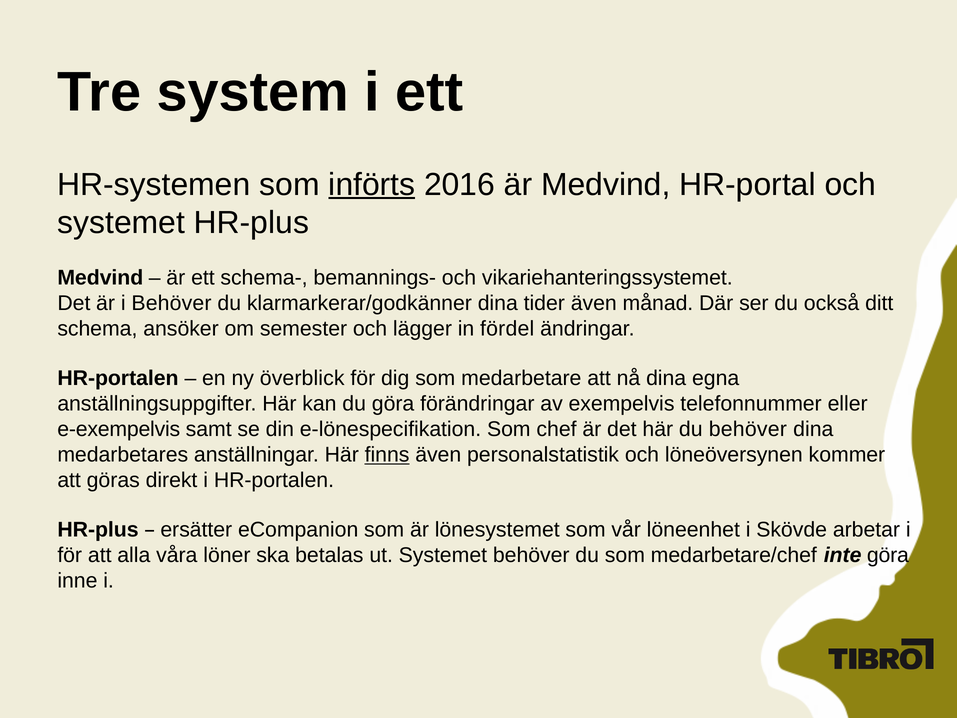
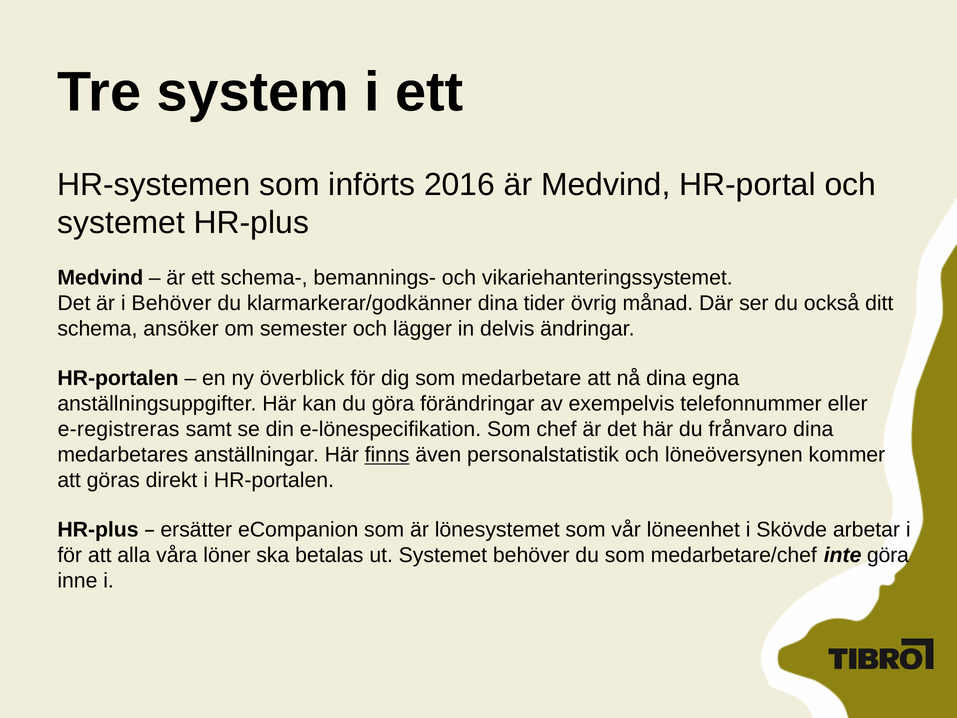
införts underline: present -> none (372, 184)
tider även: även -> övrig (594, 303)
fördel: fördel -> delvis (507, 329)
e-exempelvis: e-exempelvis -> e-registreras (119, 429)
du behöver: behöver -> frånvaro (748, 429)
